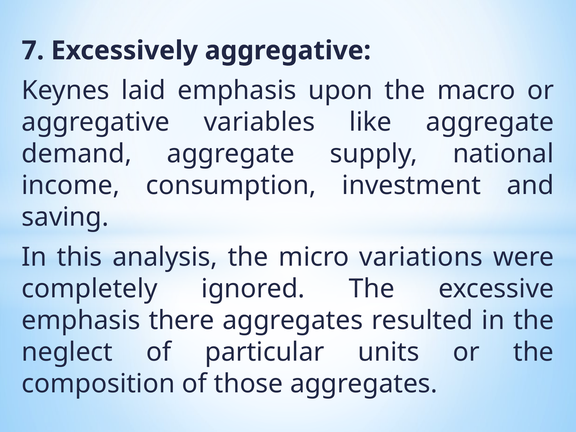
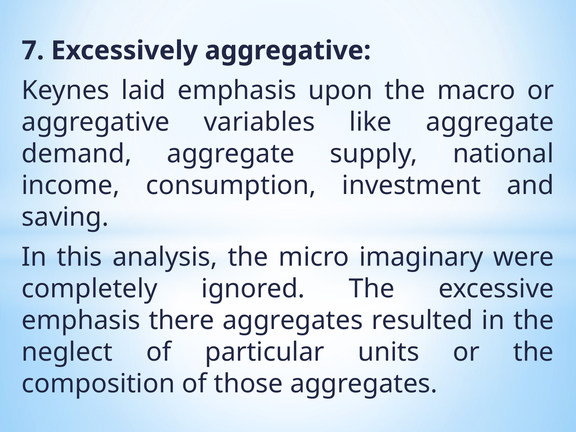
variations: variations -> imaginary (421, 257)
